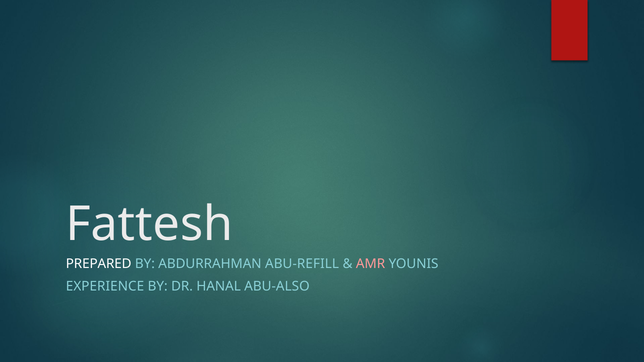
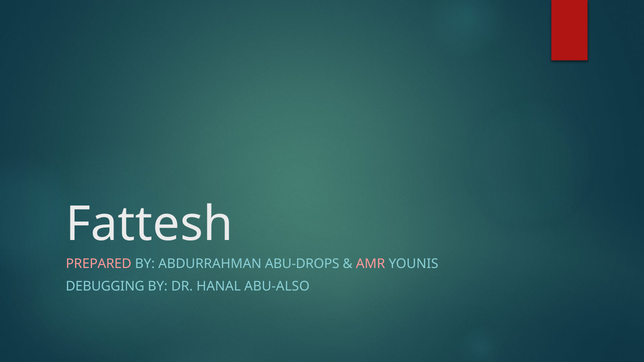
PREPARED colour: white -> pink (99, 264)
ABU-REFILL: ABU-REFILL -> ABU-DROPS (302, 264)
EXPERIENCE: EXPERIENCE -> DEBUGGING (105, 287)
